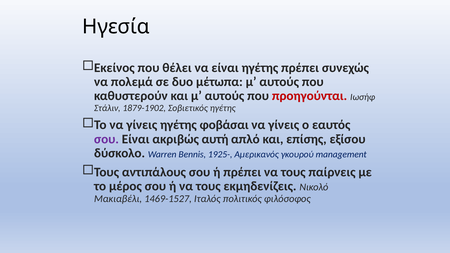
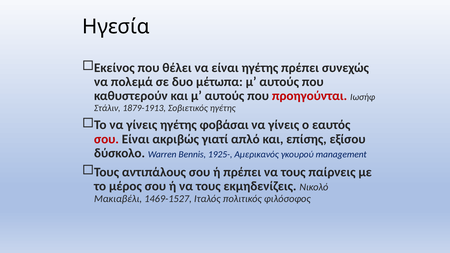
1879-1902: 1879-1902 -> 1879-1913 (144, 108)
σου colour: purple -> red (106, 139)
αυτή: αυτή -> γιατί (215, 139)
